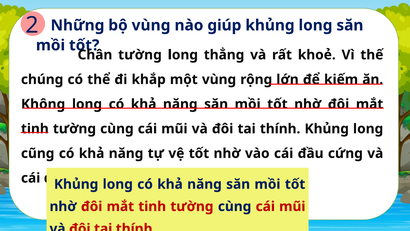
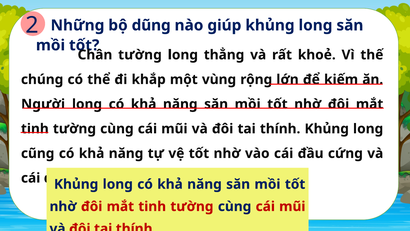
bộ vùng: vùng -> dũng (151, 25)
Không: Không -> Người (43, 104)
